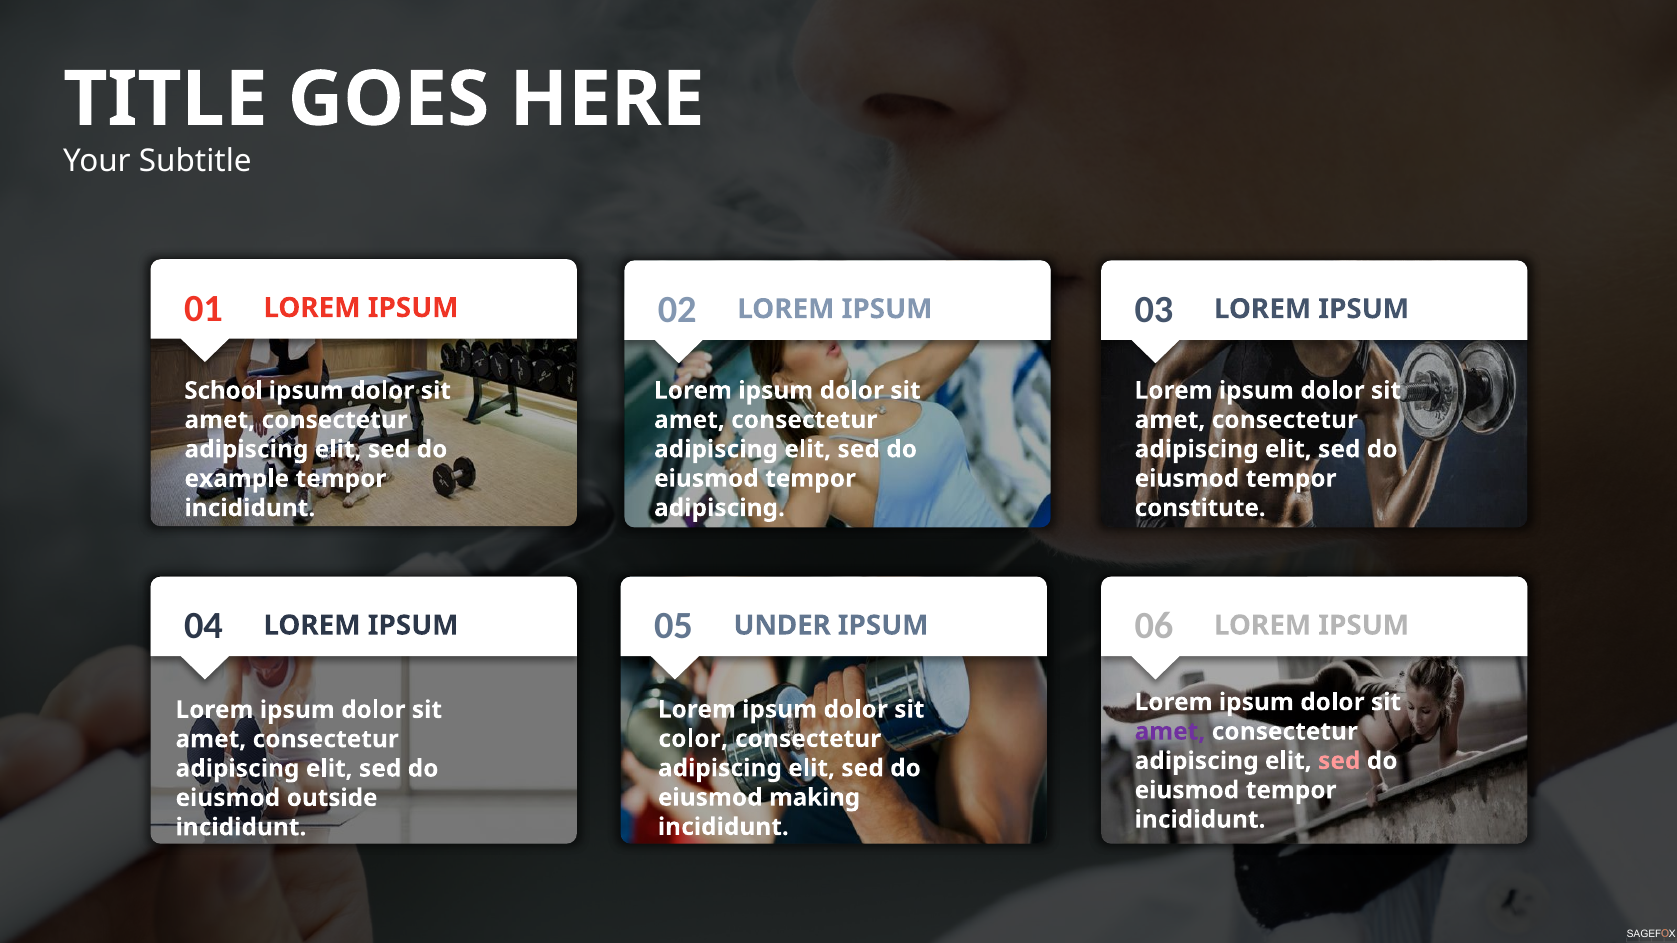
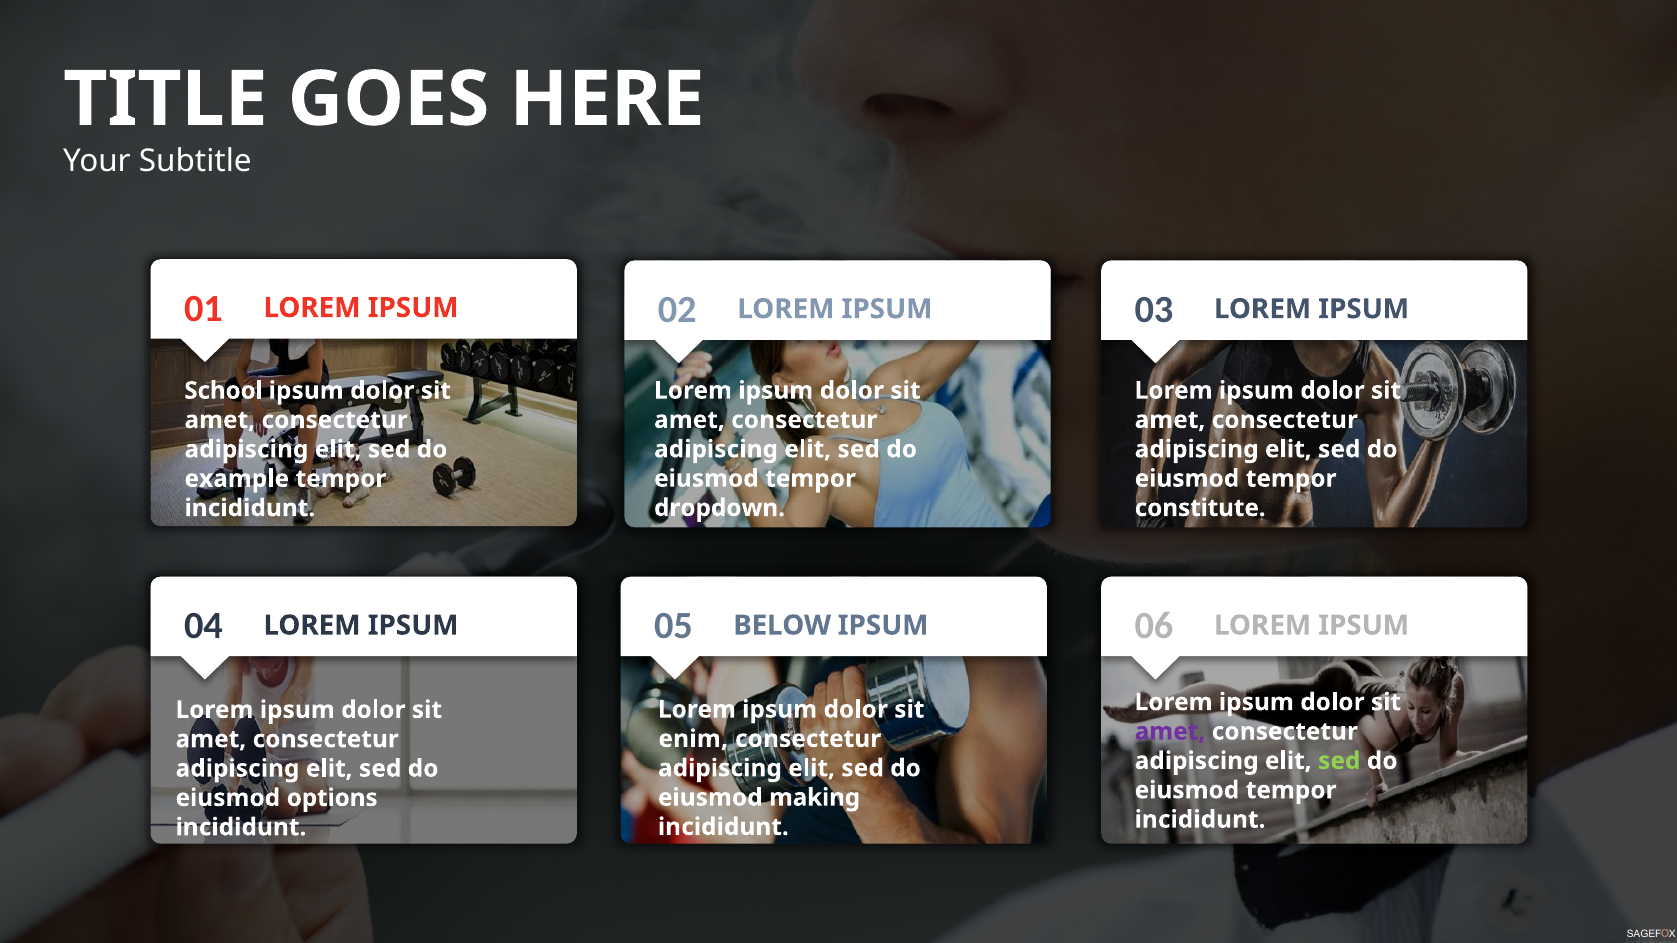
adipiscing: adipiscing -> dropdown (720, 508)
UNDER: UNDER -> BELOW (782, 626)
color: color -> enim (693, 739)
sed colour: pink -> light green (1339, 761)
outside: outside -> options (332, 798)
